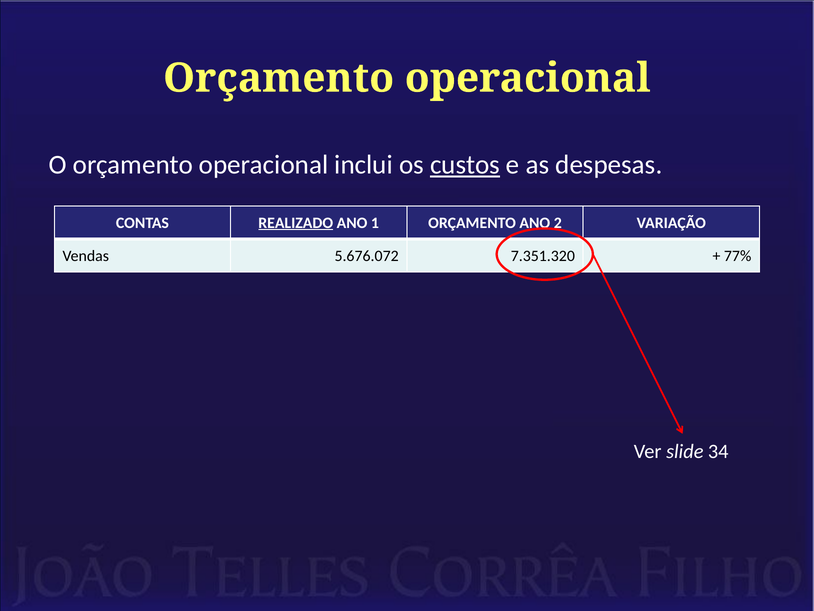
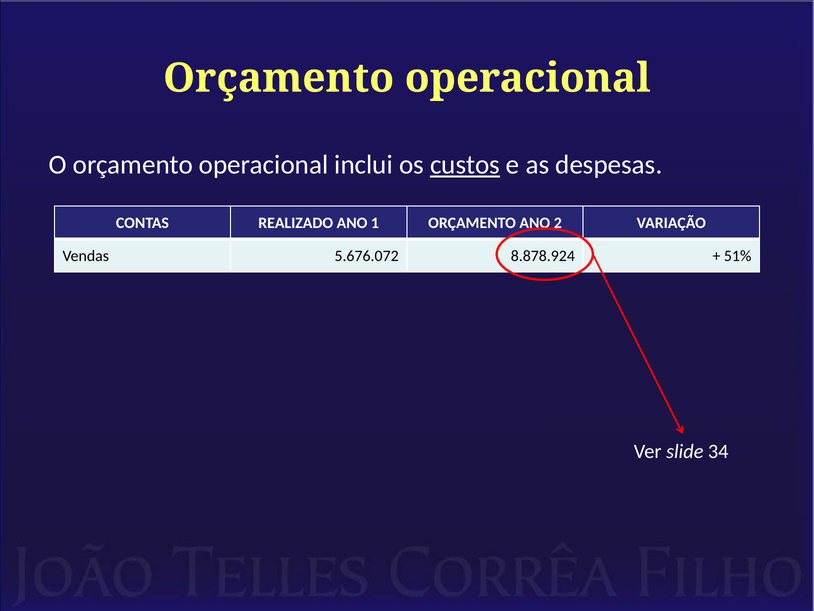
REALIZADO underline: present -> none (296, 223)
7.351.320: 7.351.320 -> 8.878.924 (543, 256)
77%: 77% -> 51% (738, 256)
